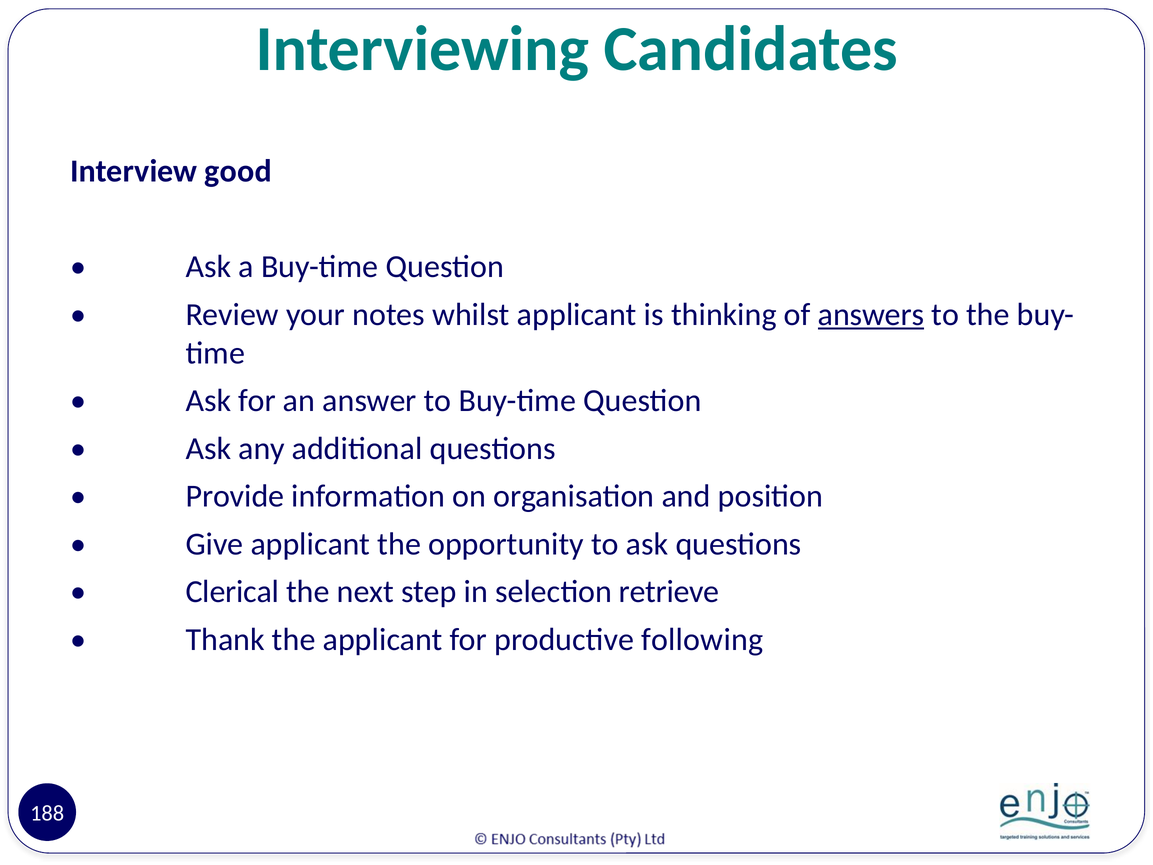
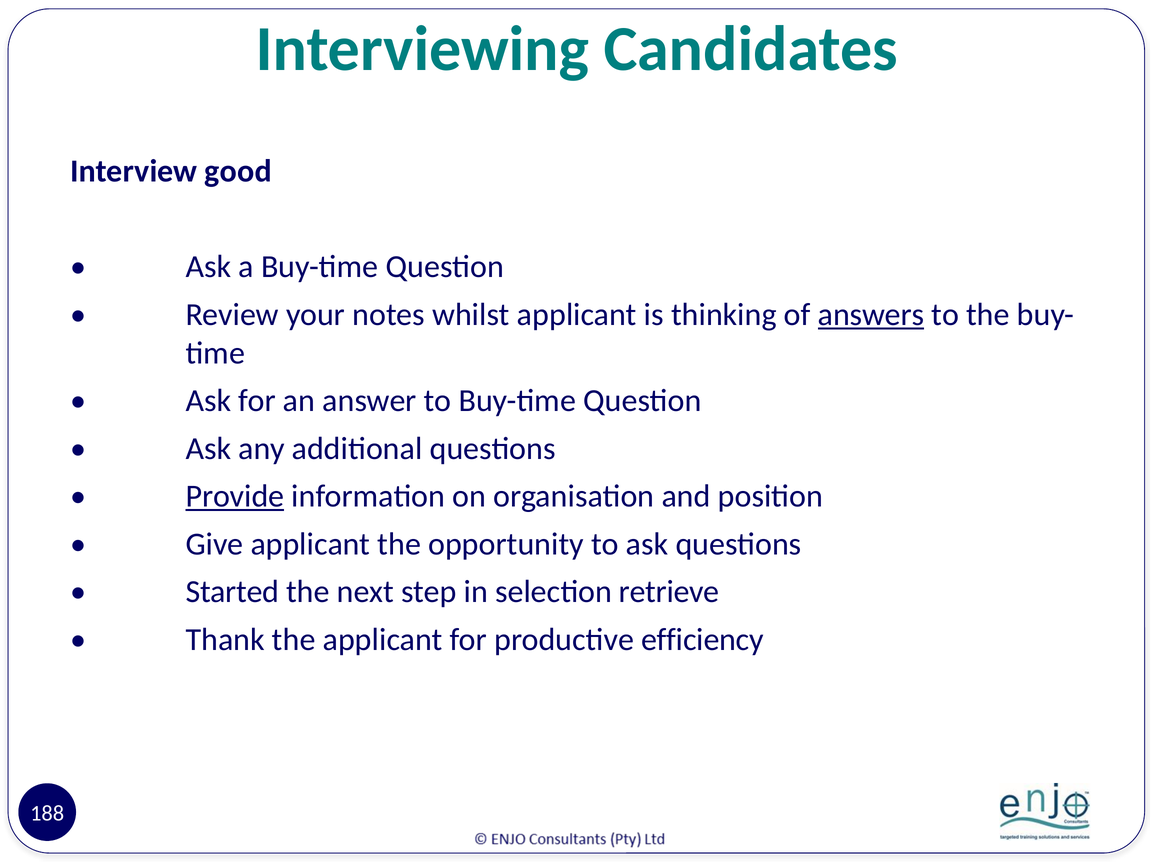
Provide underline: none -> present (235, 496)
Clerical: Clerical -> Started (232, 592)
following: following -> efficiency (702, 639)
